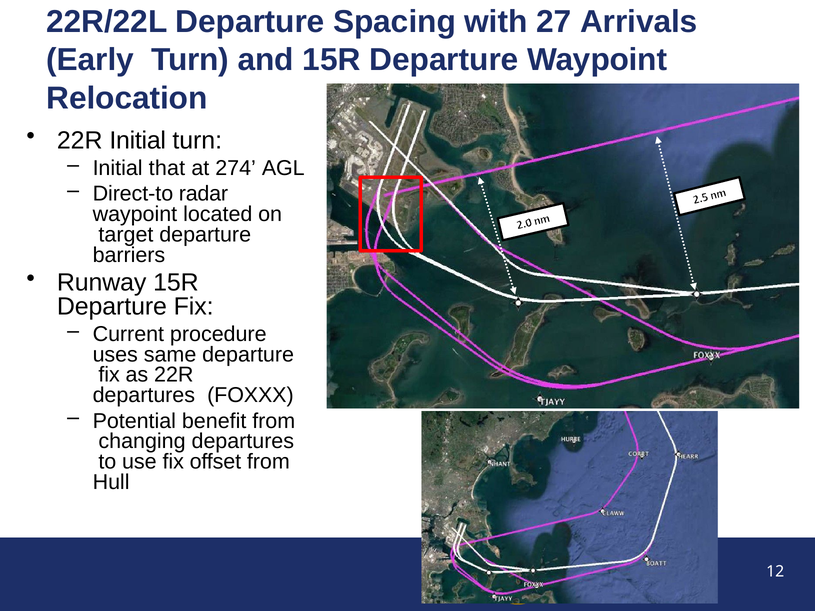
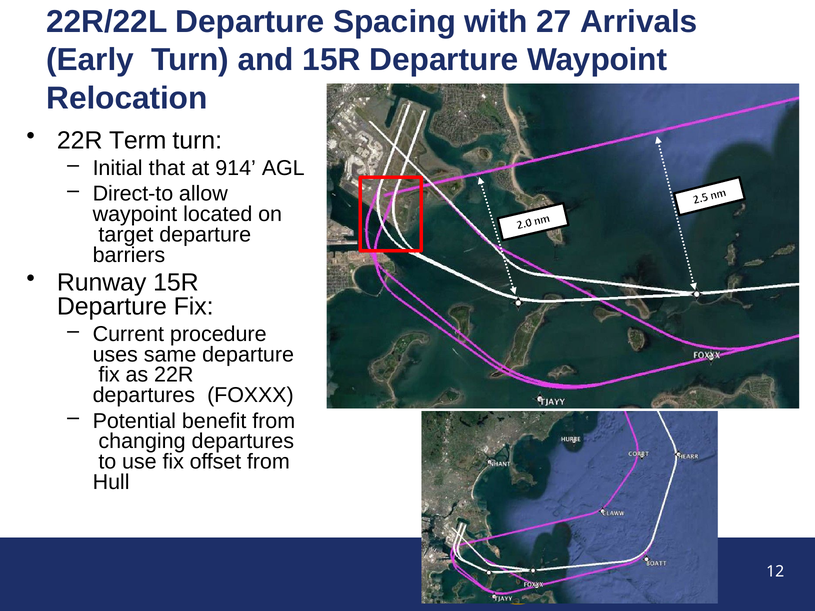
22R Initial: Initial -> Term (138, 140)
274: 274 -> 914 (236, 168)
radar: radar -> allow (203, 194)
